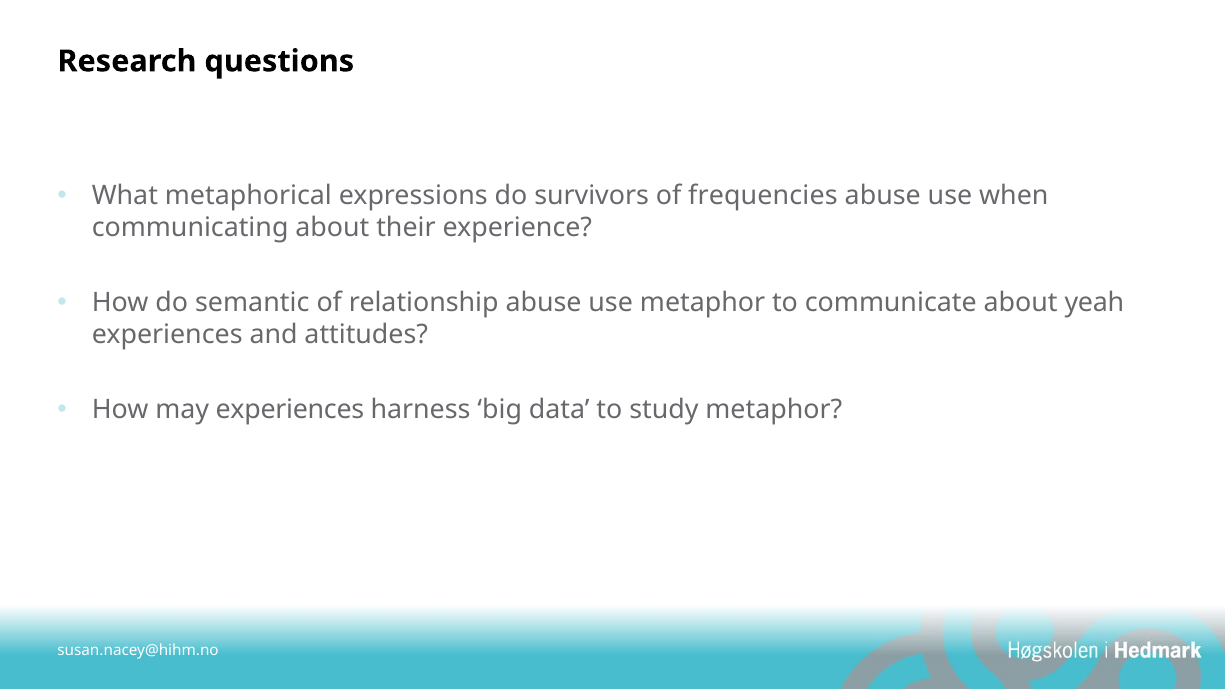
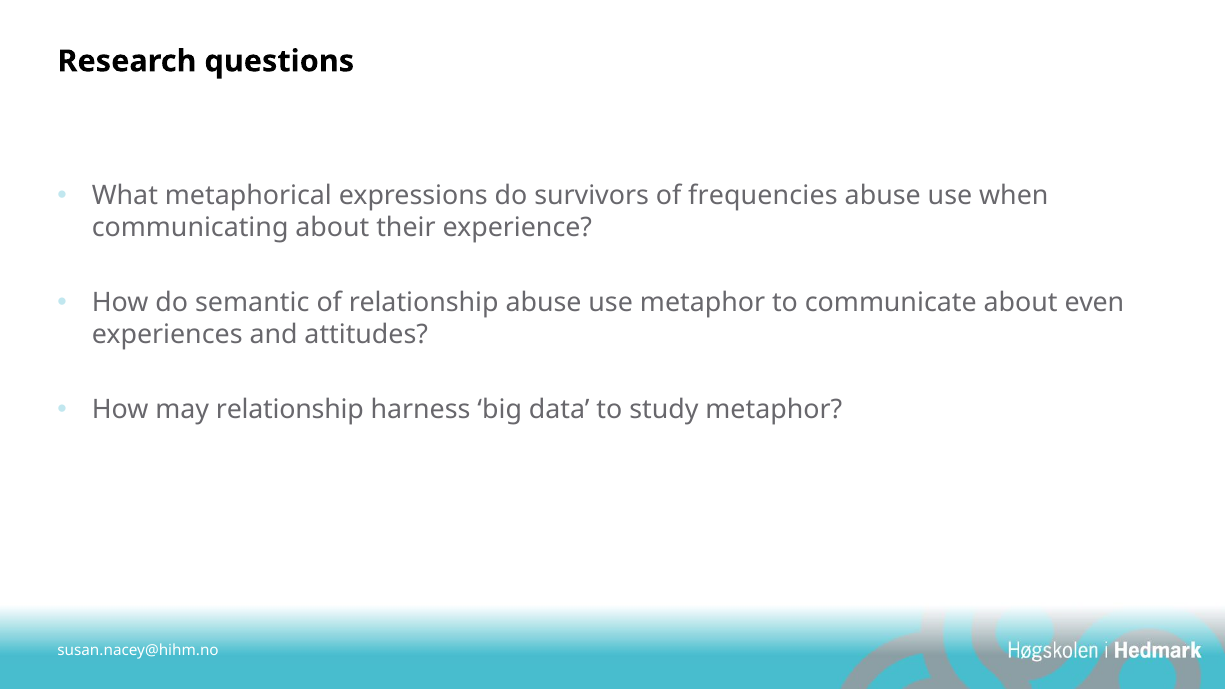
yeah: yeah -> even (1094, 303)
may experiences: experiences -> relationship (290, 410)
